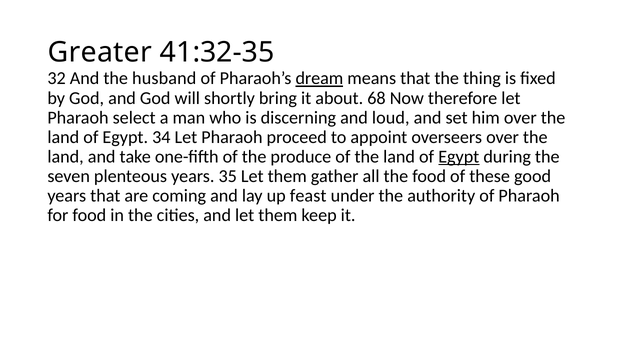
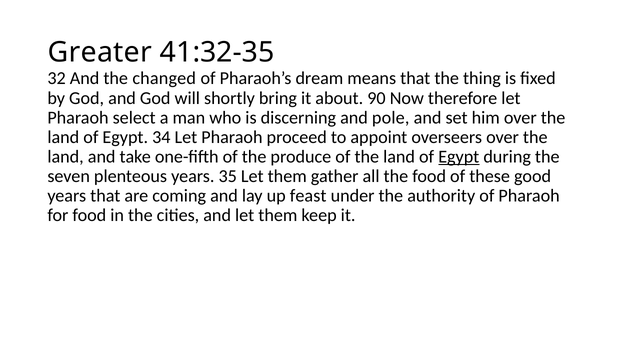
husband: husband -> changed (164, 78)
dream underline: present -> none (319, 78)
68: 68 -> 90 (377, 98)
loud: loud -> pole (391, 118)
